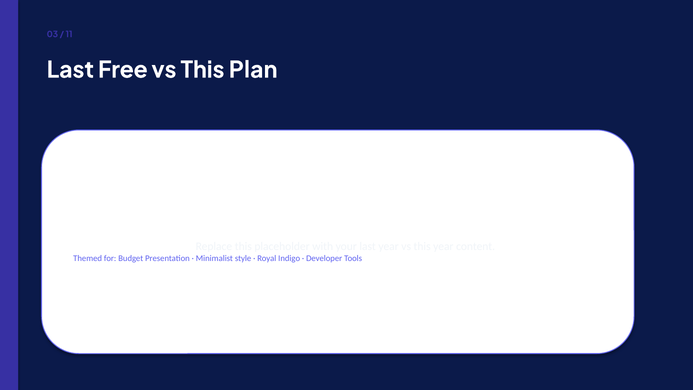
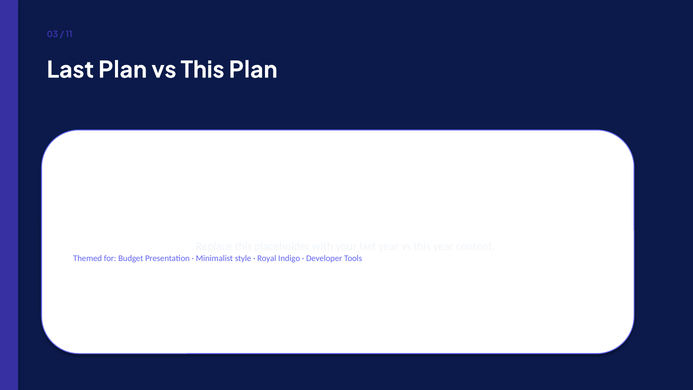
Last Free: Free -> Plan (123, 70)
